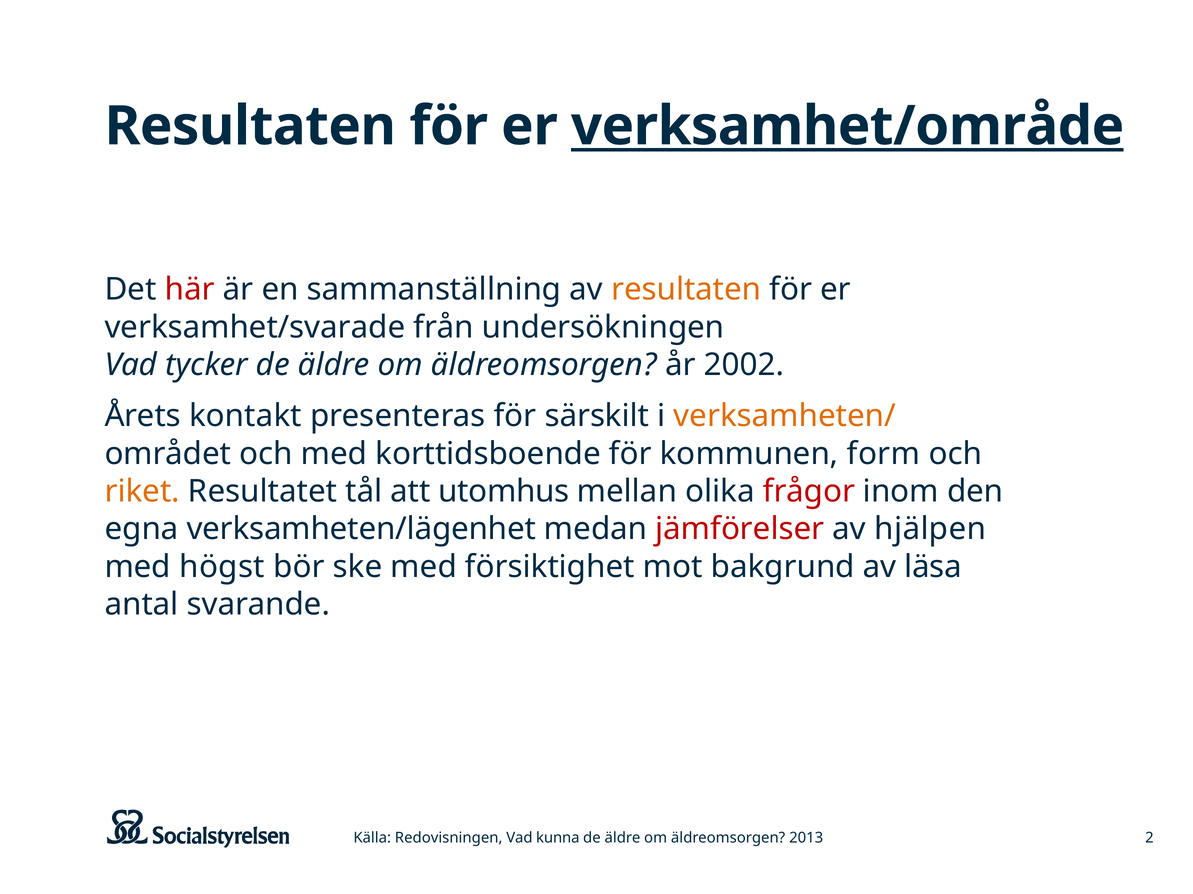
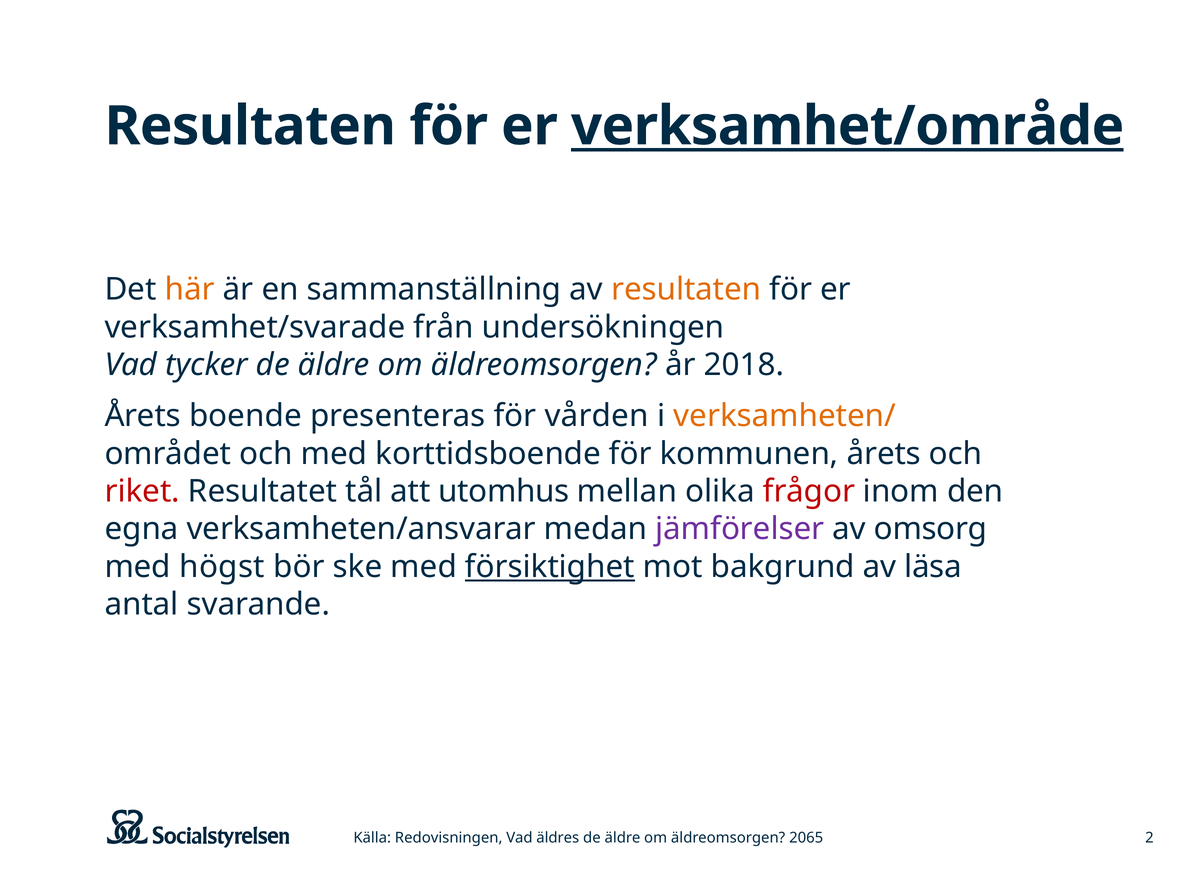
här colour: red -> orange (190, 290)
2002: 2002 -> 2018 (744, 365)
kontakt: kontakt -> boende (245, 416)
särskilt: särskilt -> vården (597, 416)
kommunen form: form -> årets (884, 454)
riket colour: orange -> red (142, 492)
verksamheten/lägenhet: verksamheten/lägenhet -> verksamheten/ansvarar (361, 530)
jämförelser colour: red -> purple (740, 530)
hjälpen: hjälpen -> omsorg (931, 530)
försiktighet underline: none -> present (550, 567)
kunna: kunna -> äldres (558, 839)
2013: 2013 -> 2065 (806, 839)
